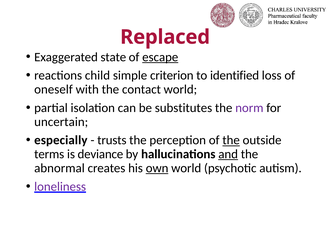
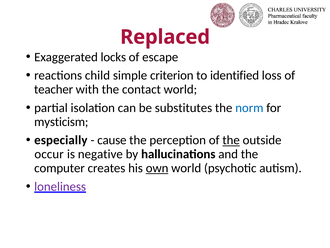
state: state -> locks (113, 57)
escape underline: present -> none (160, 57)
oneself: oneself -> teacher (54, 89)
norm colour: purple -> blue (249, 108)
uncertain: uncertain -> mysticism (61, 122)
trusts: trusts -> cause (112, 140)
terms: terms -> occur (49, 154)
deviance: deviance -> negative (100, 154)
and underline: present -> none (228, 154)
abnormal: abnormal -> computer (60, 168)
